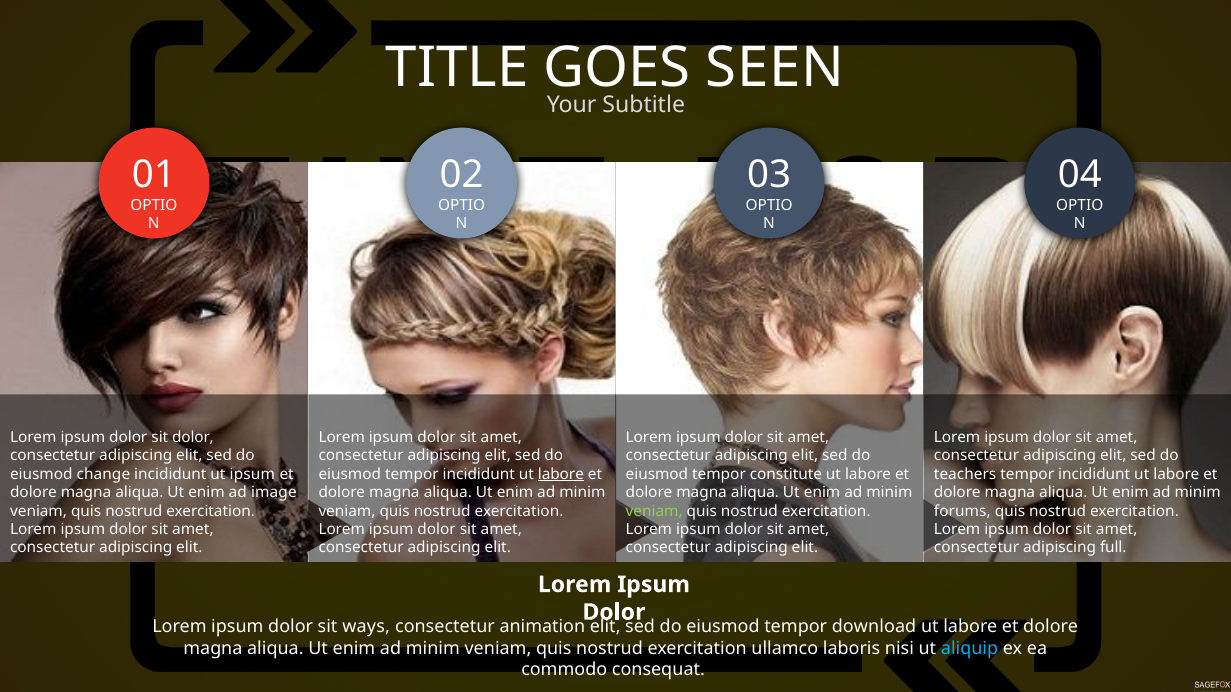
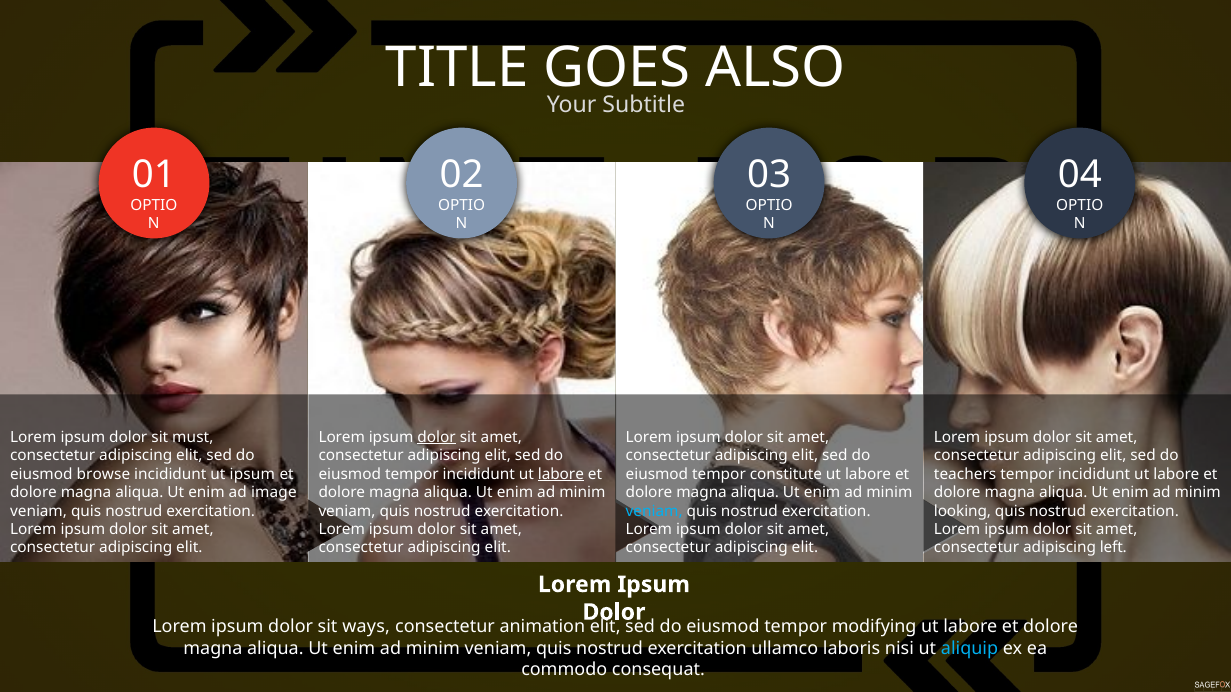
SEEN: SEEN -> ALSO (775, 68)
sit dolor: dolor -> must (193, 437)
dolor underline: none -> present (437, 437)
change: change -> browse (103, 474)
veniam colour: light green -> light blue (654, 511)
forums: forums -> looking (962, 511)
full: full -> left (1113, 548)
download: download -> modifying (874, 627)
